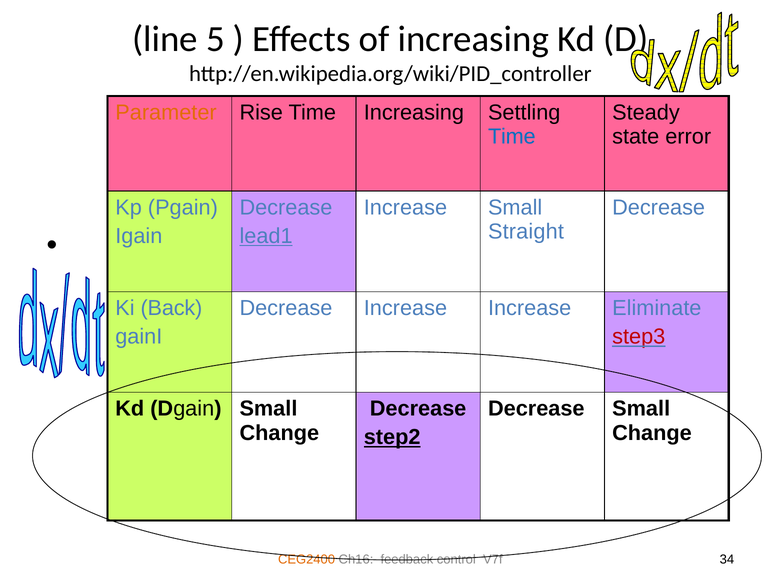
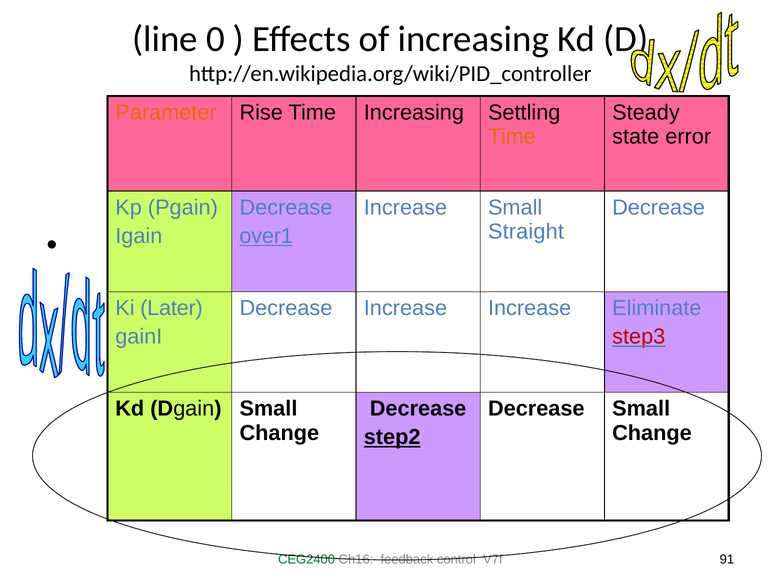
5: 5 -> 0 (215, 39)
Time colour: blue -> orange (512, 137)
lead1: lead1 -> over1 (266, 236)
Back: Back -> Later (171, 308)
CEG2400 colour: orange -> green (307, 559)
34: 34 -> 91 (727, 559)
